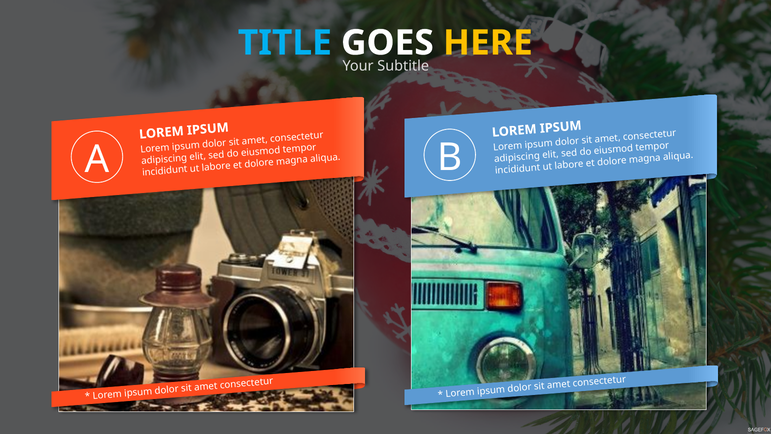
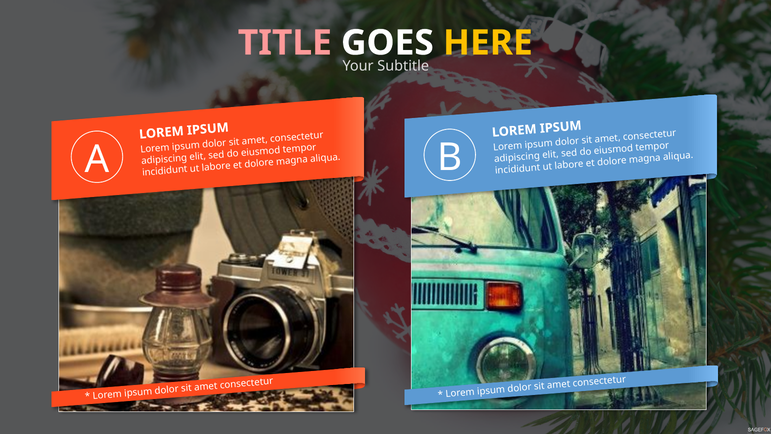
TITLE colour: light blue -> pink (285, 43)
